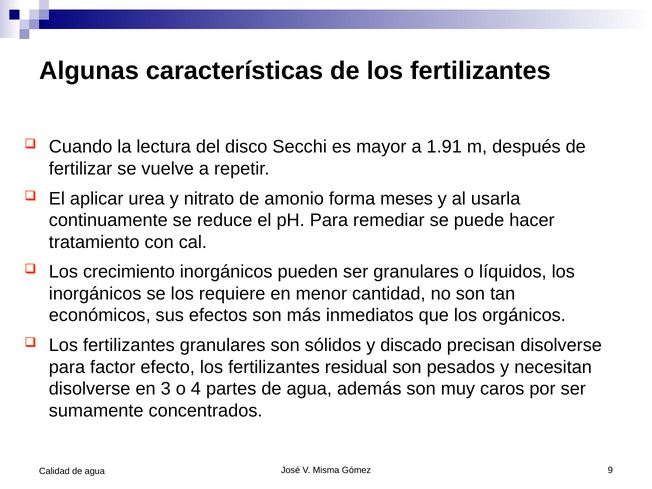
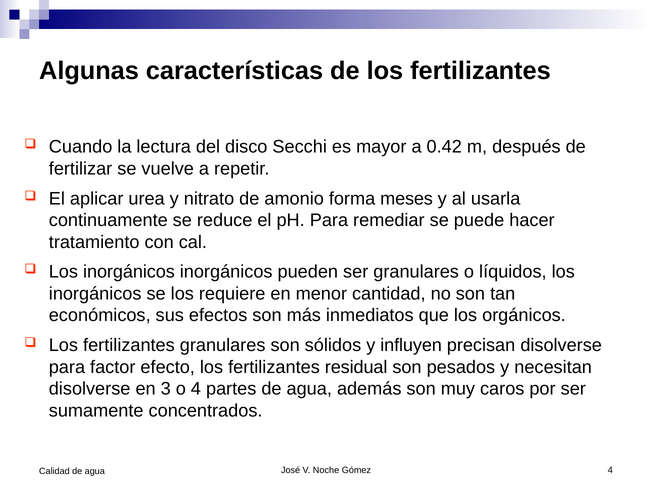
1.91: 1.91 -> 0.42 (444, 147)
crecimiento: crecimiento -> inorgánicos (129, 272)
discado: discado -> influyen (411, 345)
Misma: Misma -> Noche (326, 470)
Gómez 9: 9 -> 4 (610, 470)
